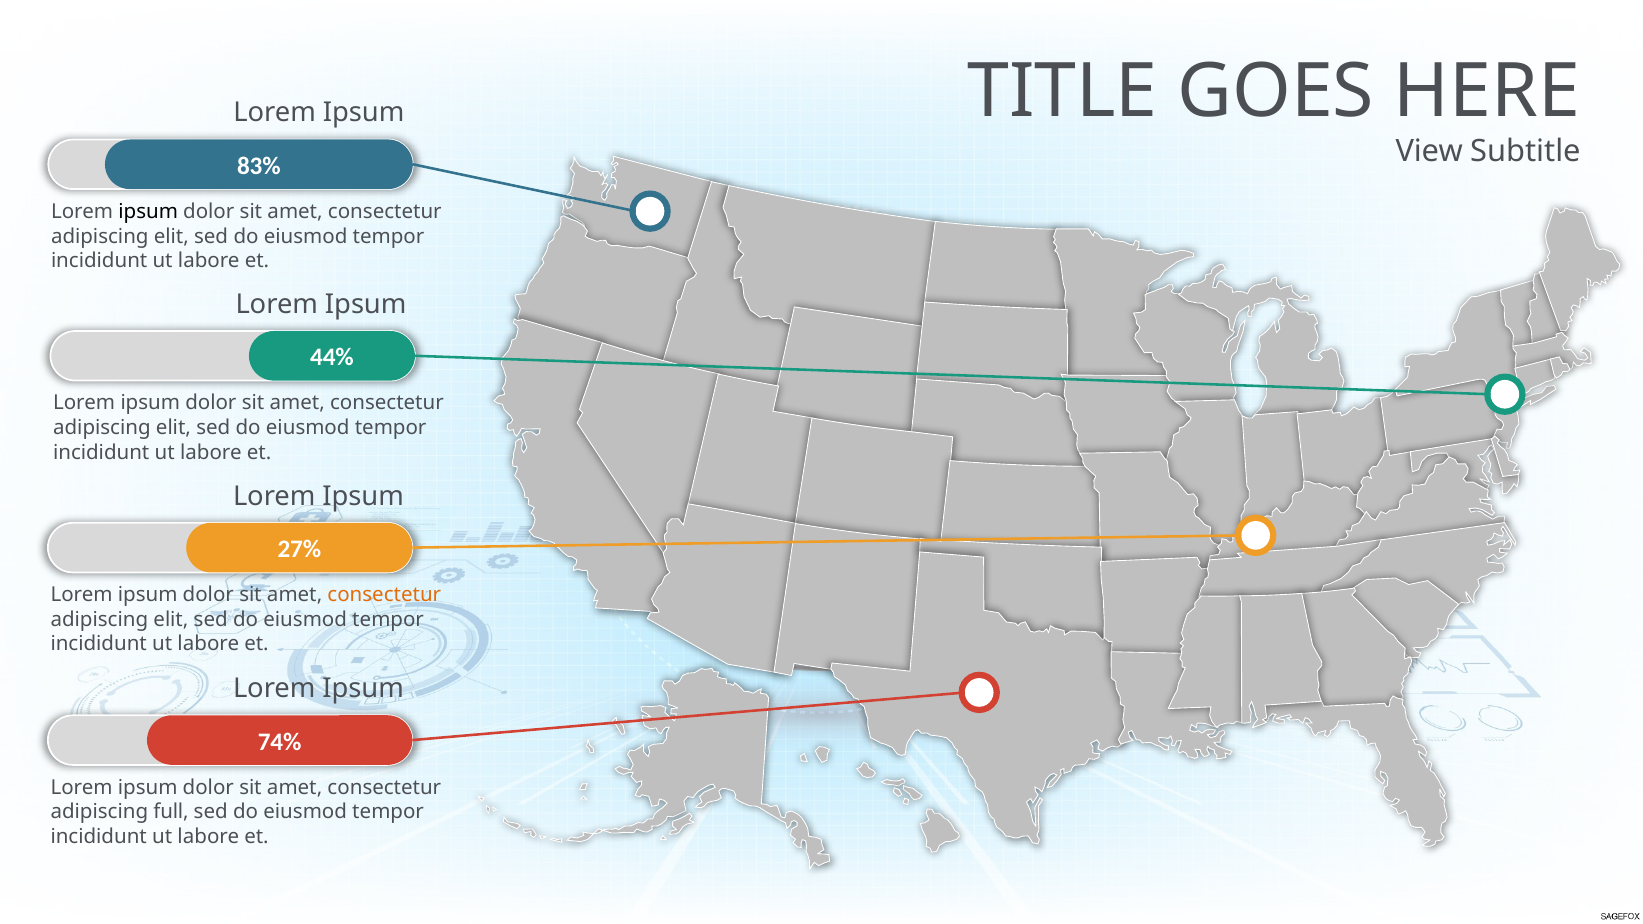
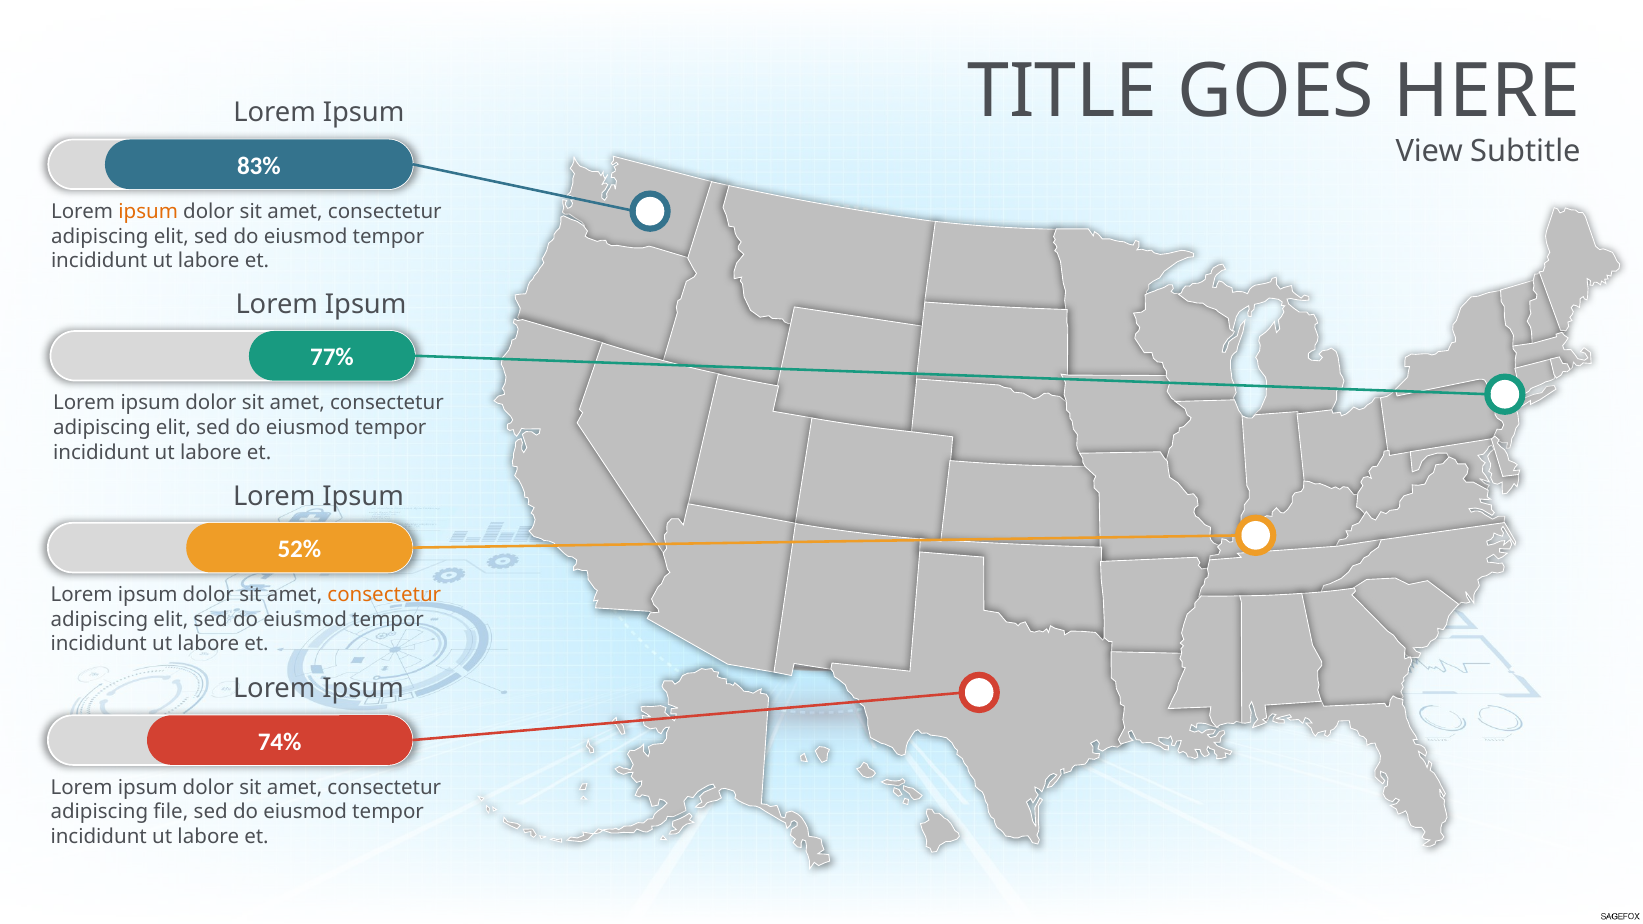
ipsum colour: black -> orange (148, 212)
44%: 44% -> 77% (332, 358)
27%: 27% -> 52% (299, 549)
full: full -> file (171, 812)
